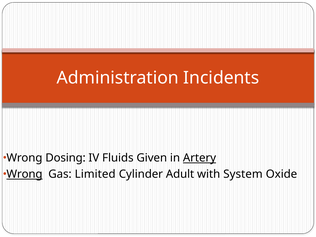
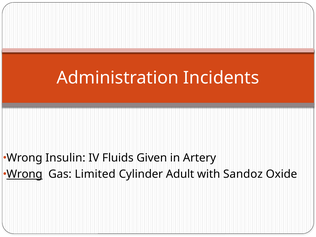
Dosing: Dosing -> Insulin (65, 158)
Artery underline: present -> none (200, 158)
System: System -> Sandoz (243, 174)
